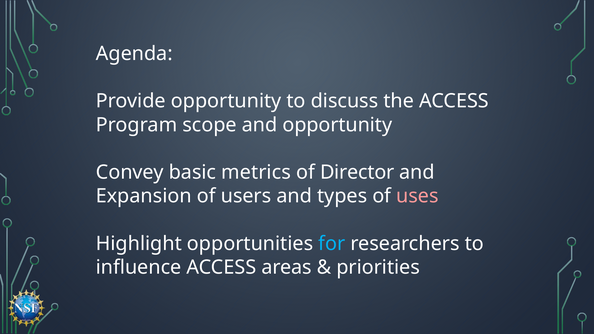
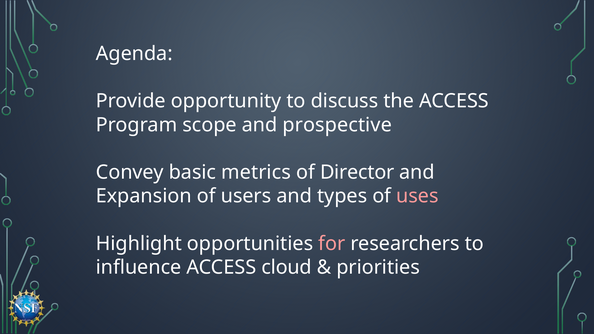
and opportunity: opportunity -> prospective (337, 125)
for colour: light blue -> pink (332, 244)
areas: areas -> cloud (287, 267)
